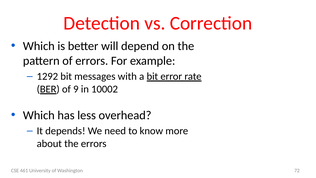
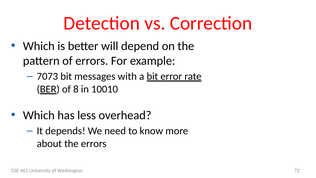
1292: 1292 -> 7073 (47, 76)
9: 9 -> 8 (76, 89)
10002: 10002 -> 10010 (105, 89)
